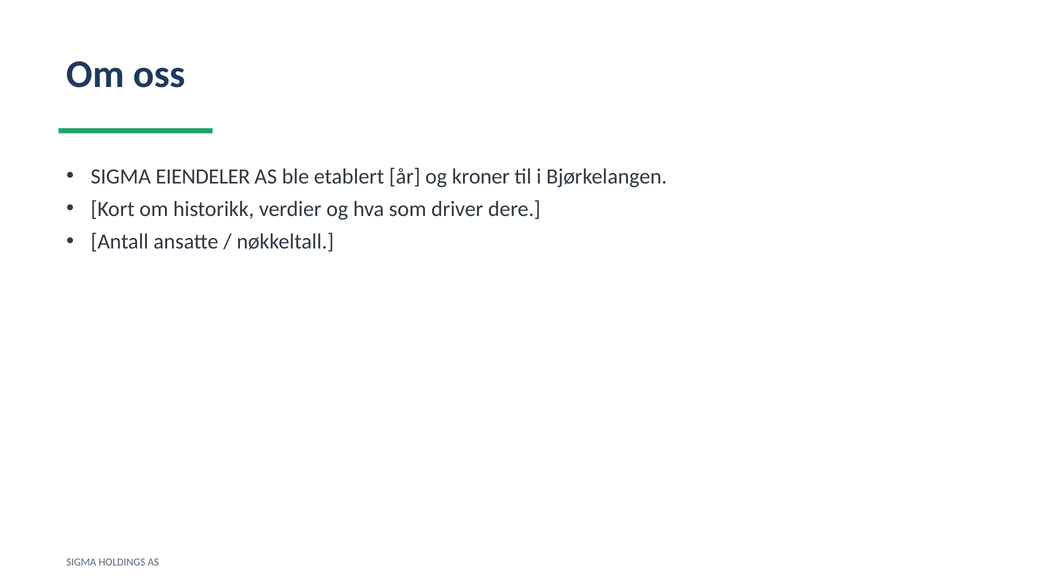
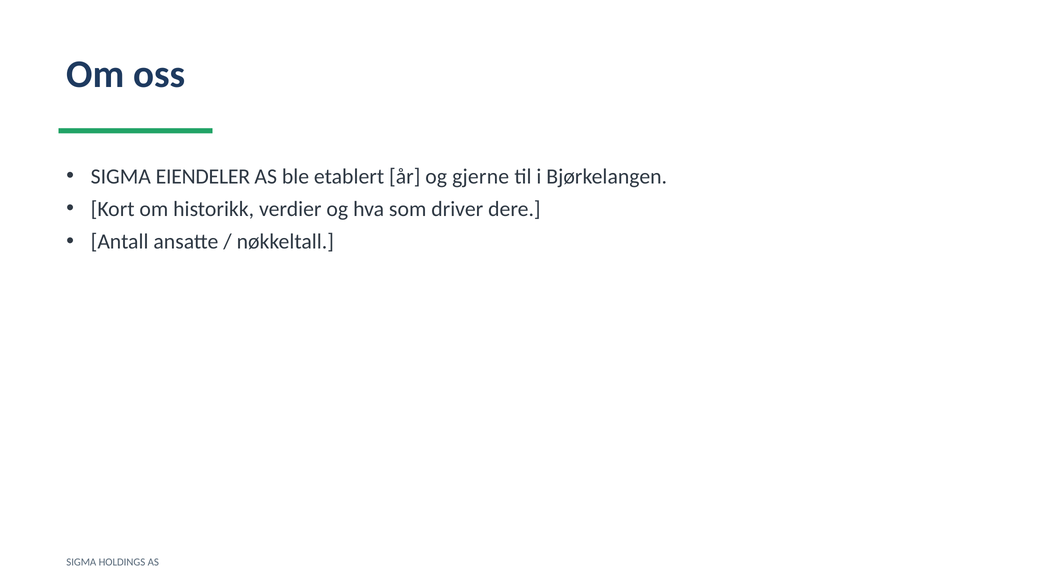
kroner: kroner -> gjerne (481, 176)
